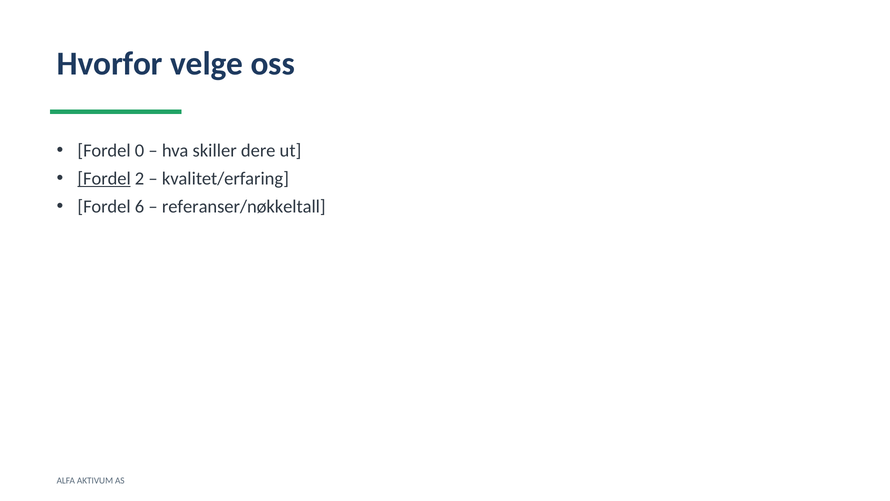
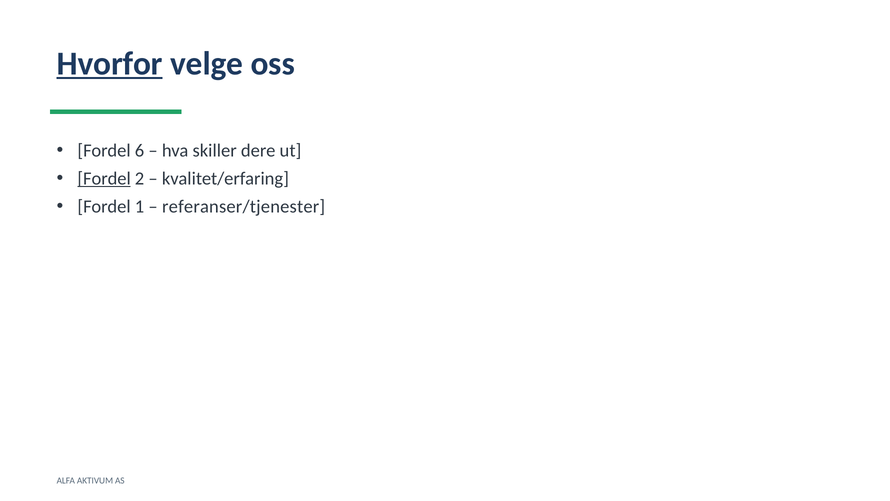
Hvorfor underline: none -> present (110, 64)
0: 0 -> 6 (140, 151)
6: 6 -> 1 (140, 206)
referanser/nøkkeltall: referanser/nøkkeltall -> referanser/tjenester (244, 206)
